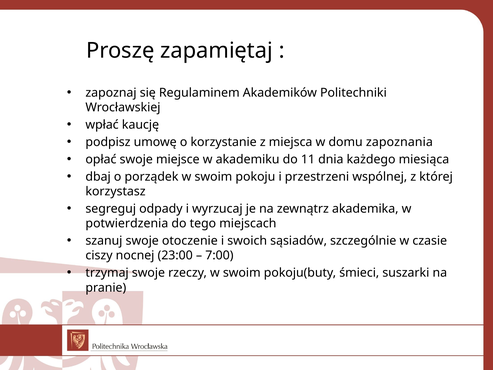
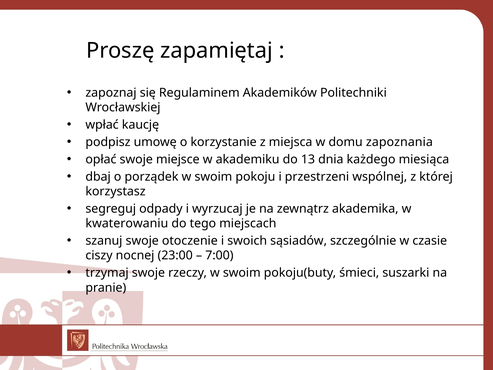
11: 11 -> 13 (308, 159)
potwierdzenia: potwierdzenia -> kwaterowaniu (127, 223)
